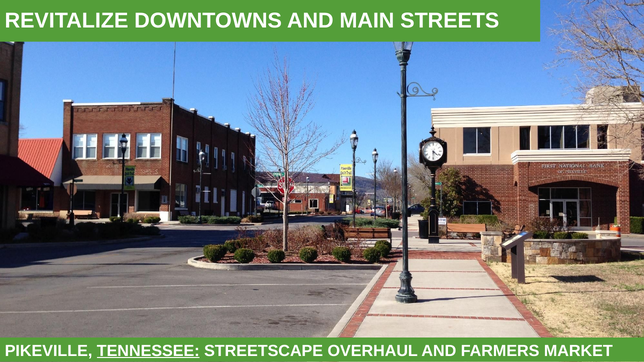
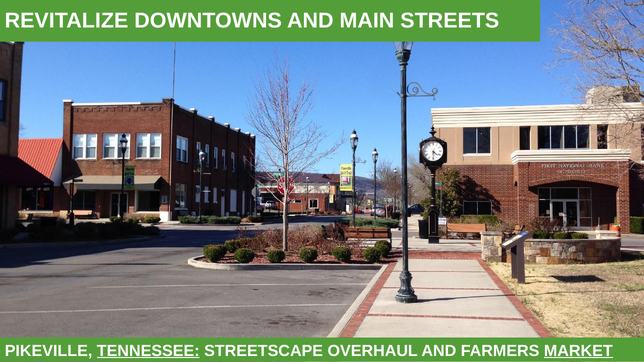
MARKET underline: none -> present (578, 351)
